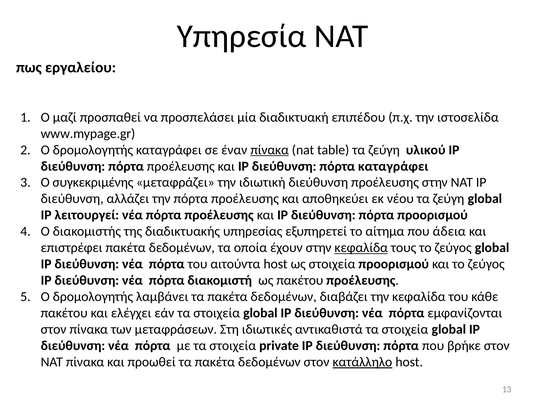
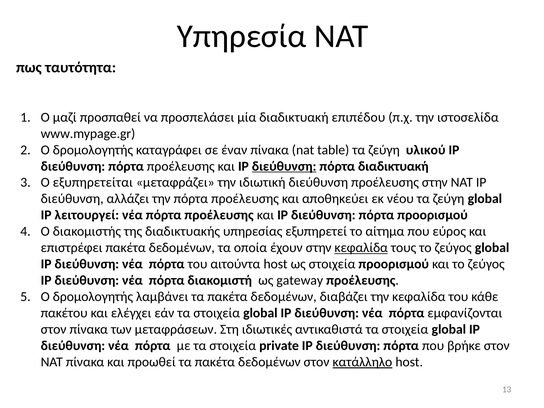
εργαλείου: εργαλείου -> ταυτότητα (81, 67)
πίνακα underline: present -> none (270, 150)
διεύθυνση underline: none -> present (284, 166)
πόρτα καταγράφει: καταγράφει -> διαδικτυακή (393, 166)
συγκεκριμένης: συγκεκριμένης -> εξυπηρετείται (93, 183)
άδεια: άδεια -> εύρος (449, 231)
ως πακέτου: πακέτου -> gateway (300, 280)
